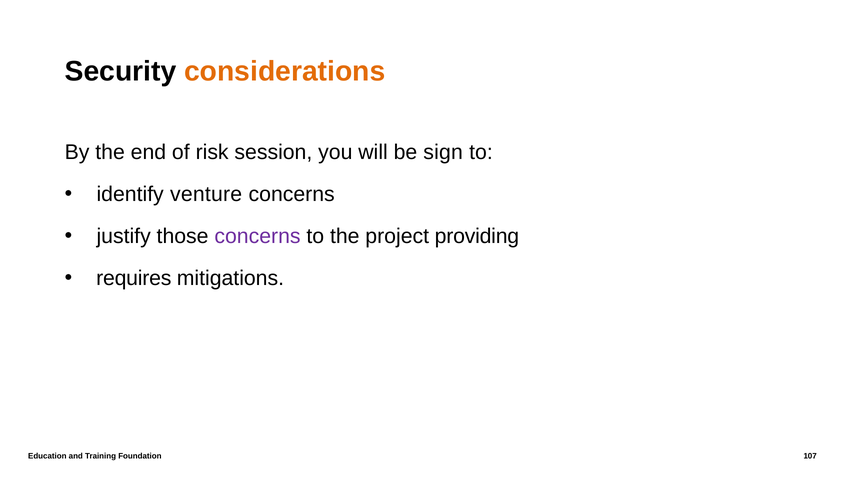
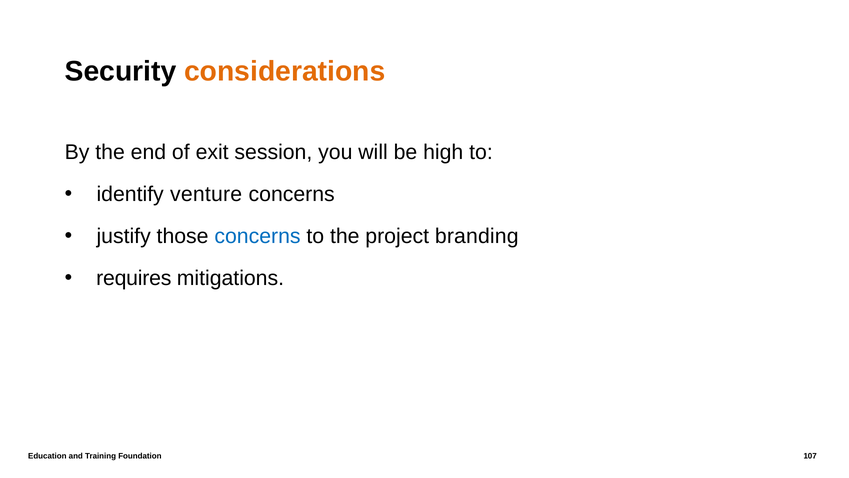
risk: risk -> exit (212, 152)
sign: sign -> high (443, 152)
concerns colour: purple -> blue (258, 236)
providing: providing -> branding (477, 236)
